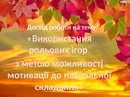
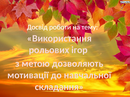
можливості: можливості -> дозволяють (78, 64)
